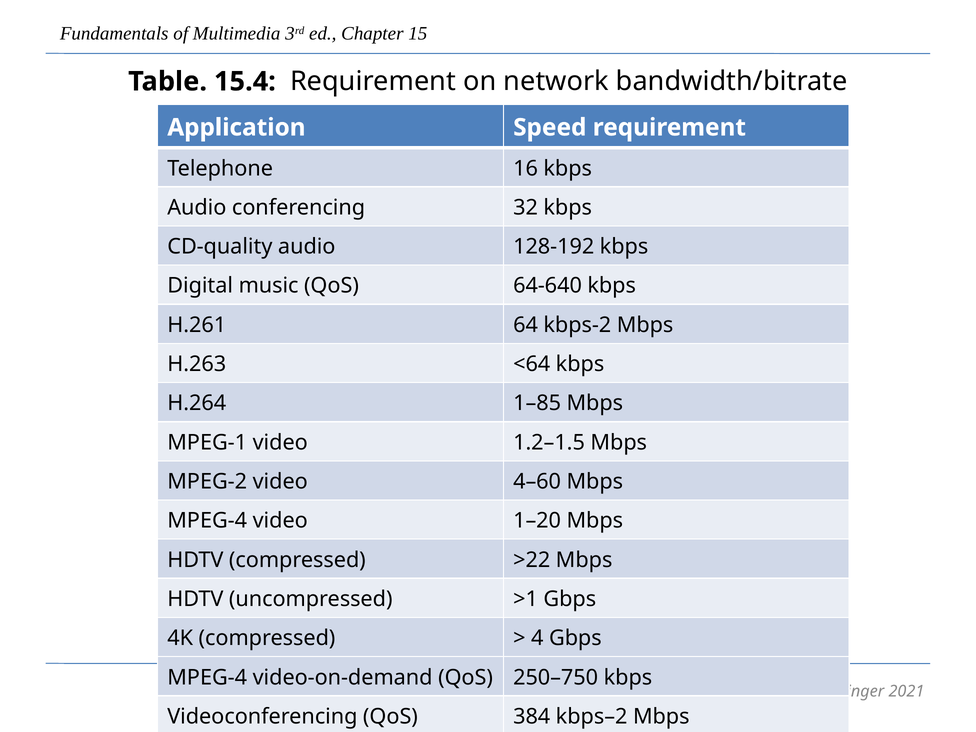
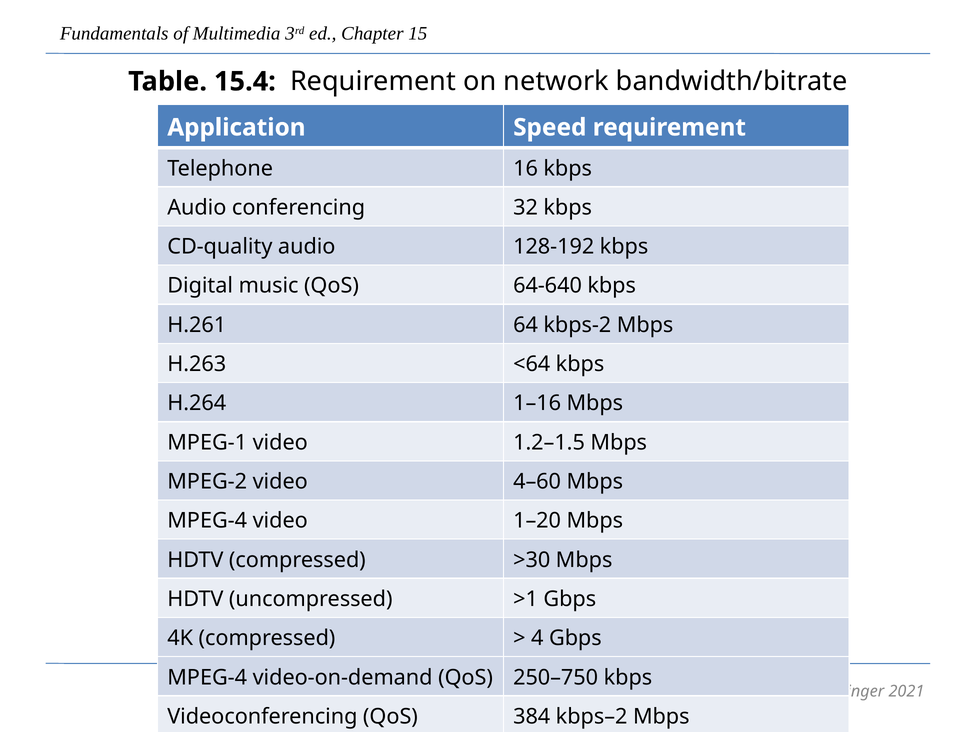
1–85: 1–85 -> 1–16 (537, 403)
>22: >22 -> >30 (532, 560)
